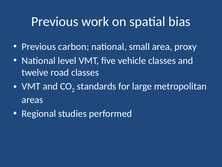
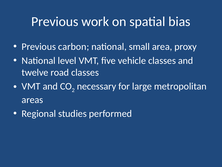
standards: standards -> necessary (97, 86)
